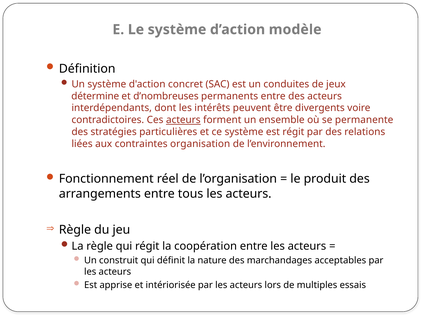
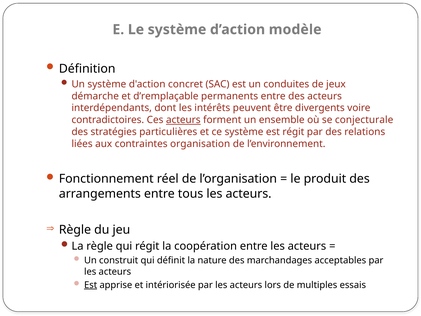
détermine: détermine -> démarche (95, 96)
d’nombreuses: d’nombreuses -> d’remplaçable (166, 96)
permanente: permanente -> conjecturale (364, 120)
Est underline: none -> present (91, 285)
